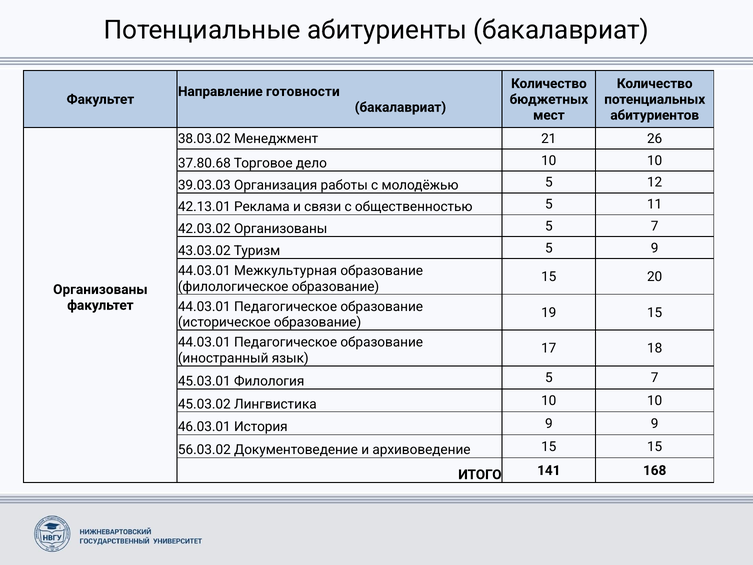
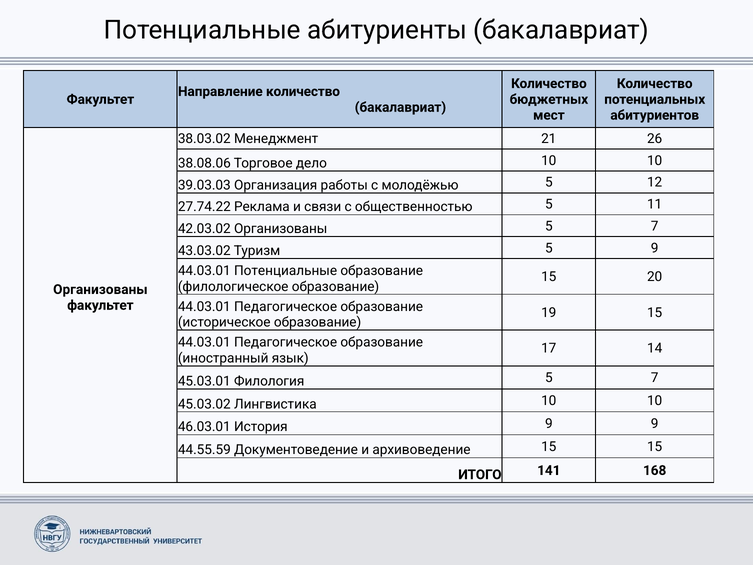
Направление готовности: готовности -> количество (303, 91)
37.80.68: 37.80.68 -> 38.08.06 (204, 163)
42.13.01: 42.13.01 -> 27.74.22 (204, 207)
44.03.01 Межкультурная: Межкультурная -> Потенциальные (286, 271)
18: 18 -> 14 (655, 348)
56.03.02: 56.03.02 -> 44.55.59 (204, 450)
